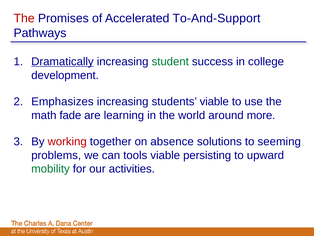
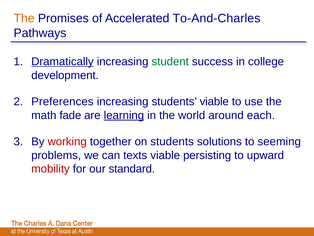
The colour: red -> orange (24, 18)
To-And-Support: To-And-Support -> To-And-Charles (216, 18)
Emphasizes: Emphasizes -> Preferences (62, 101)
learning underline: none -> present (124, 115)
more: more -> each (261, 115)
on absence: absence -> students (172, 141)
tools: tools -> texts (135, 155)
mobility colour: green -> red (50, 169)
activities: activities -> standard (132, 169)
